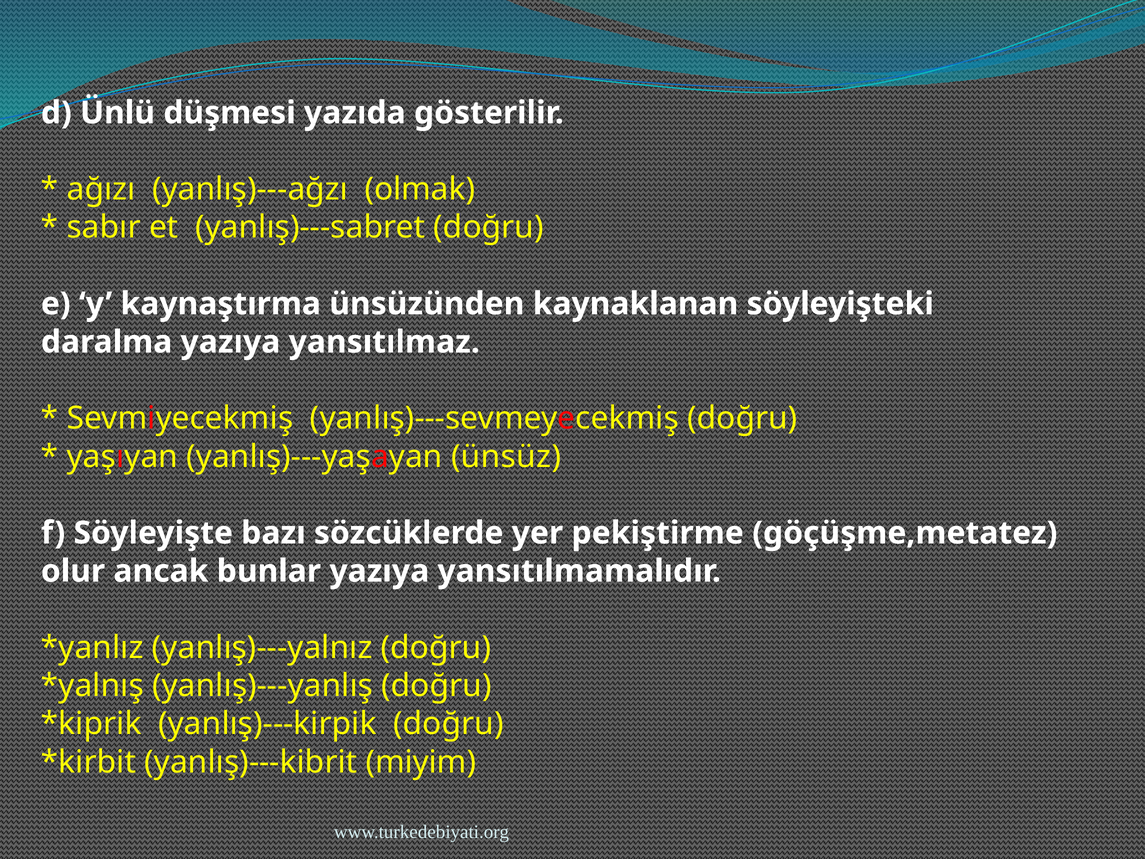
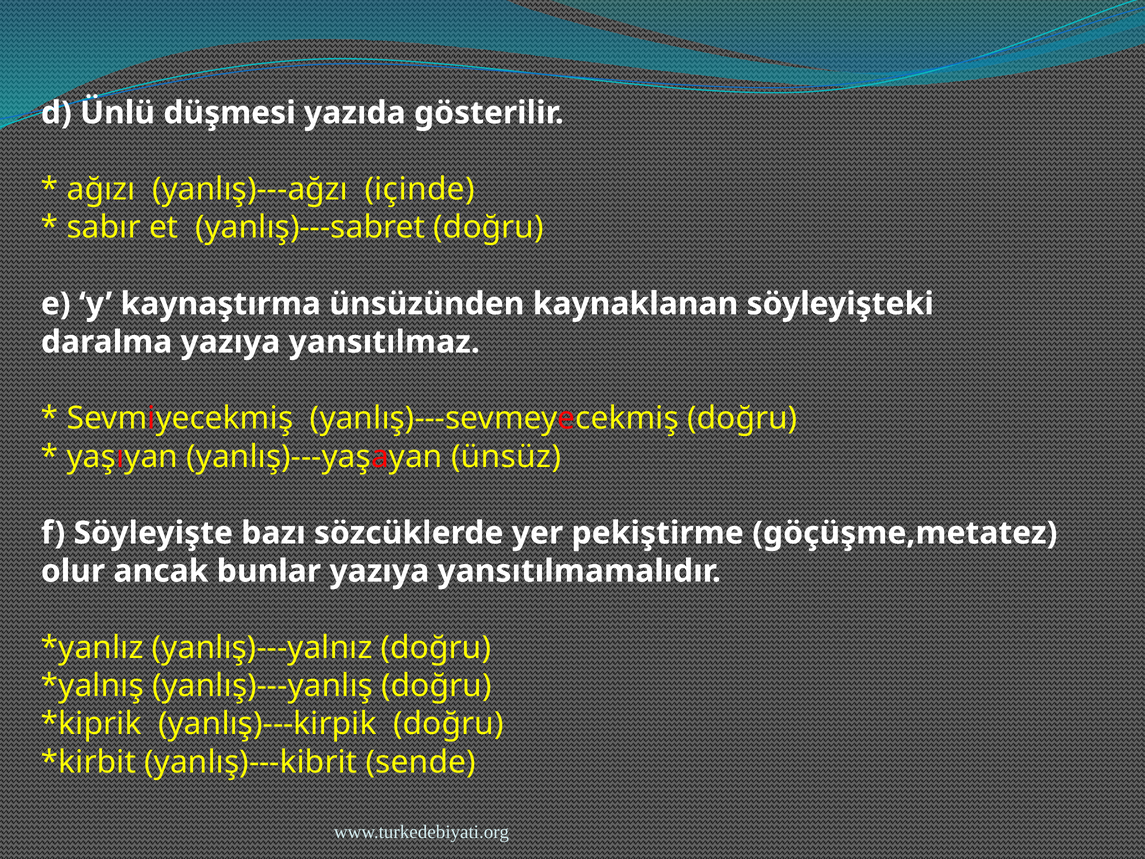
olmak: olmak -> içinde (420, 189)
miyim: miyim -> sende (421, 762)
